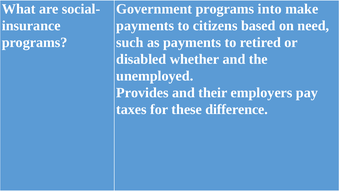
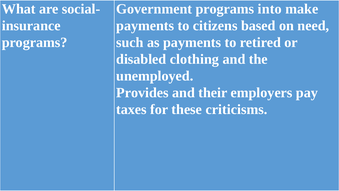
whether: whether -> clothing (194, 59)
difference: difference -> criticisms (236, 109)
